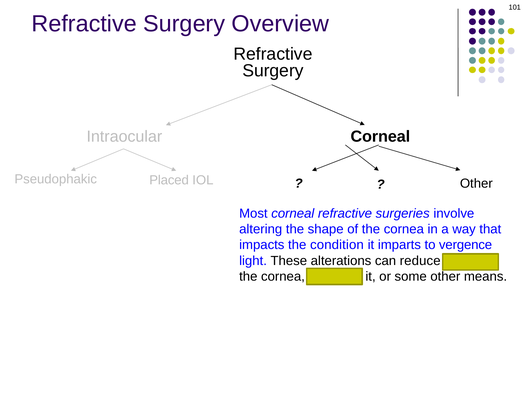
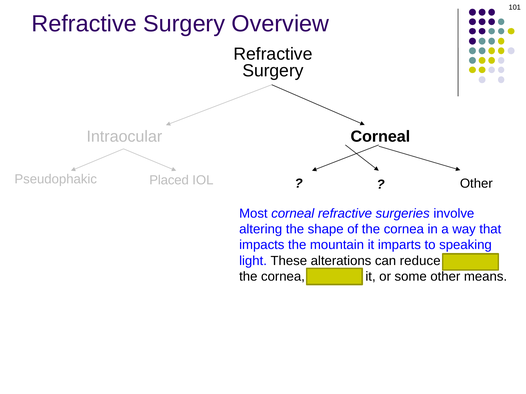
condition: condition -> mountain (337, 245)
vergence: vergence -> speaking (465, 245)
